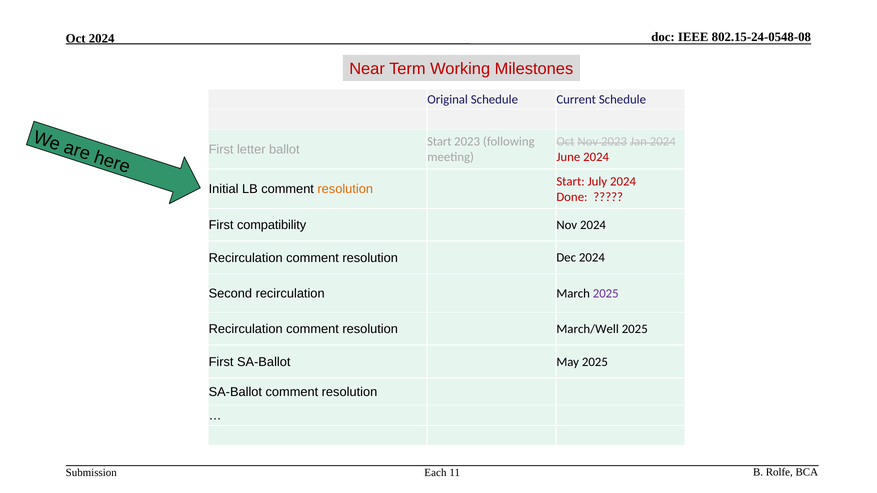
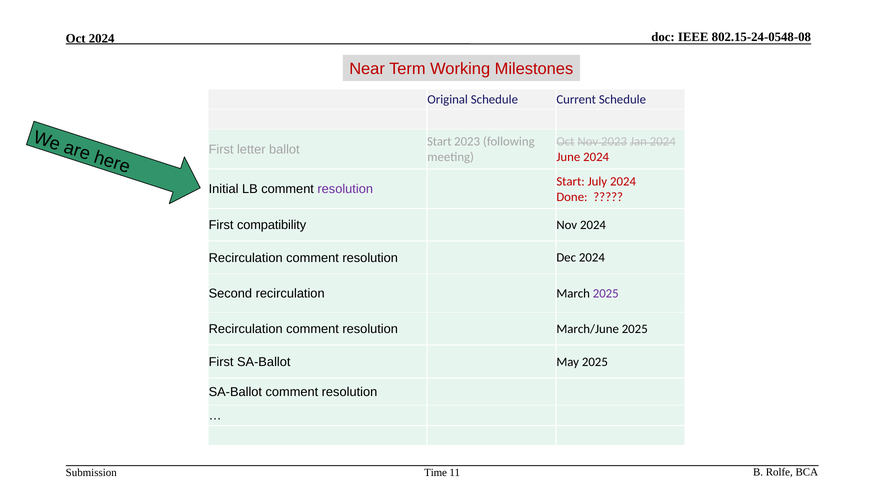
resolution colour: orange -> purple (345, 189)
March/Well: March/Well -> March/June (588, 329)
Each: Each -> Time (436, 473)
